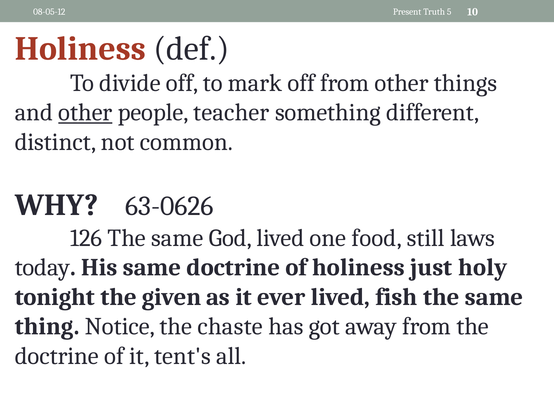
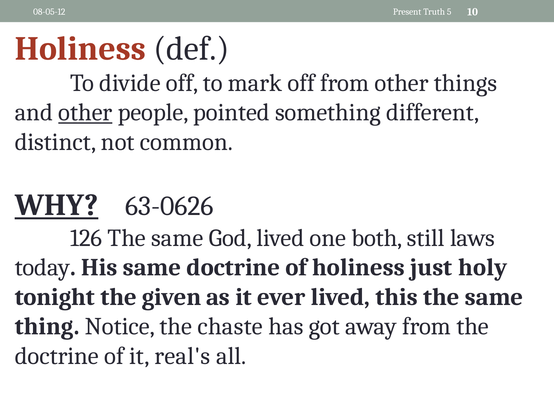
teacher: teacher -> pointed (231, 113)
WHY underline: none -> present (57, 205)
food: food -> both (377, 238)
fish: fish -> this (397, 297)
tent's: tent's -> real's (182, 356)
